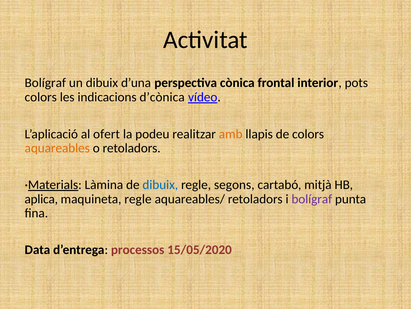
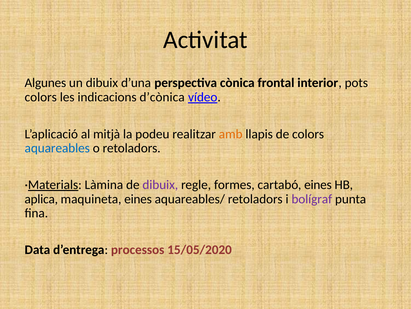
Bolígraf: Bolígraf -> Algunes (45, 83)
ofert: ofert -> mitjà (107, 134)
aquareables colour: orange -> blue (57, 148)
dibuix colour: blue -> purple (160, 184)
segons: segons -> formes (234, 184)
cartabó mitjà: mitjà -> eines (318, 184)
maquineta regle: regle -> eines (138, 199)
